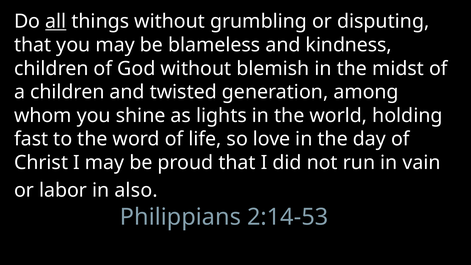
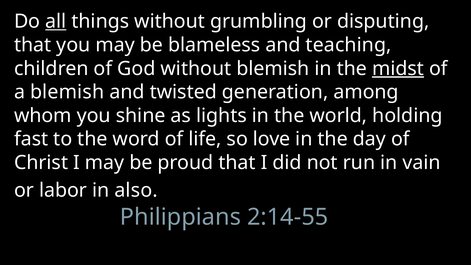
kindness: kindness -> teaching (349, 45)
midst underline: none -> present (398, 69)
a children: children -> blemish (67, 92)
2:14-53: 2:14-53 -> 2:14-55 (288, 217)
